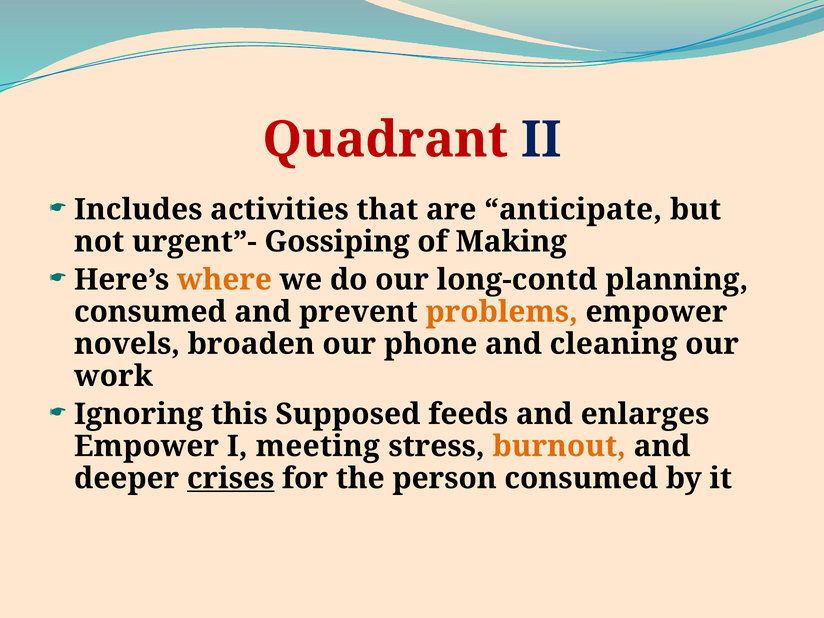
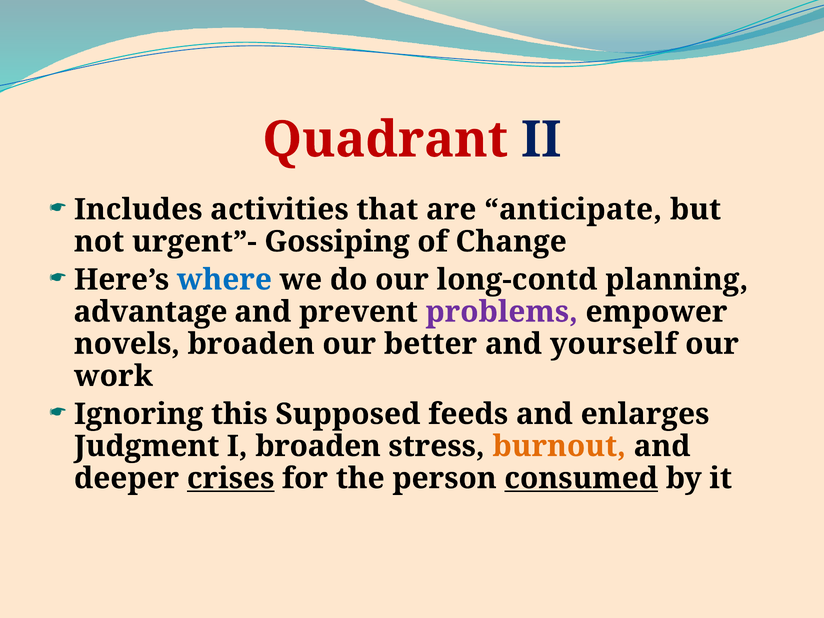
Making: Making -> Change (511, 242)
where colour: orange -> blue (224, 280)
consumed: consumed -> advantage (150, 312)
problems colour: orange -> purple (502, 312)
phone: phone -> better (431, 344)
cleaning: cleaning -> yourself (613, 344)
Empower: Empower -> Judgment (147, 446)
I meeting: meeting -> broaden (318, 446)
consumed underline: none -> present (581, 478)
